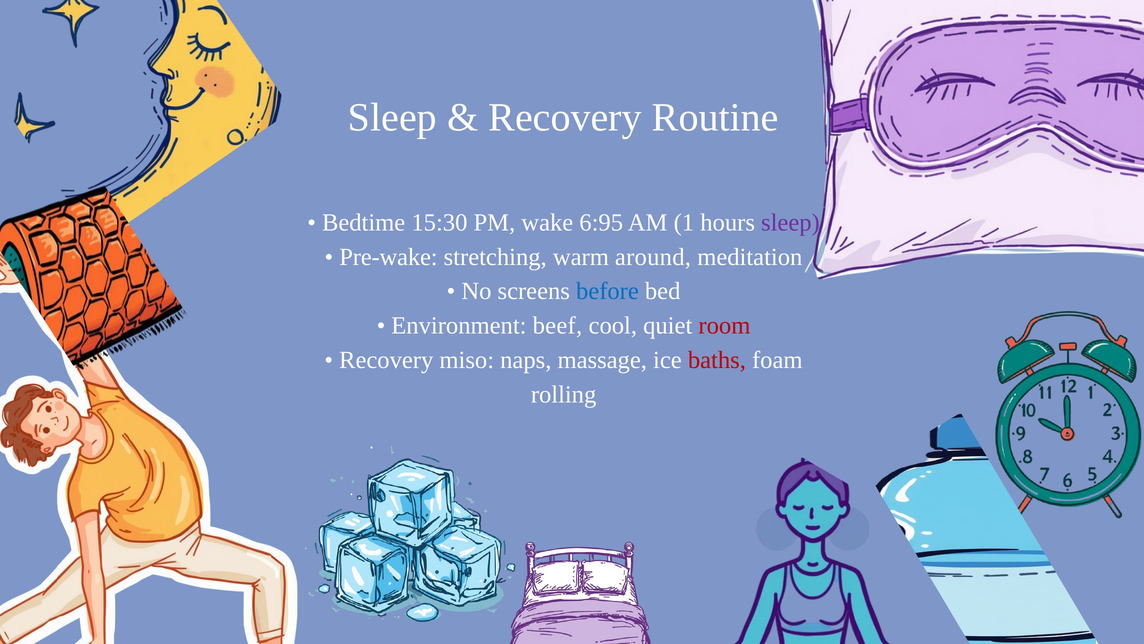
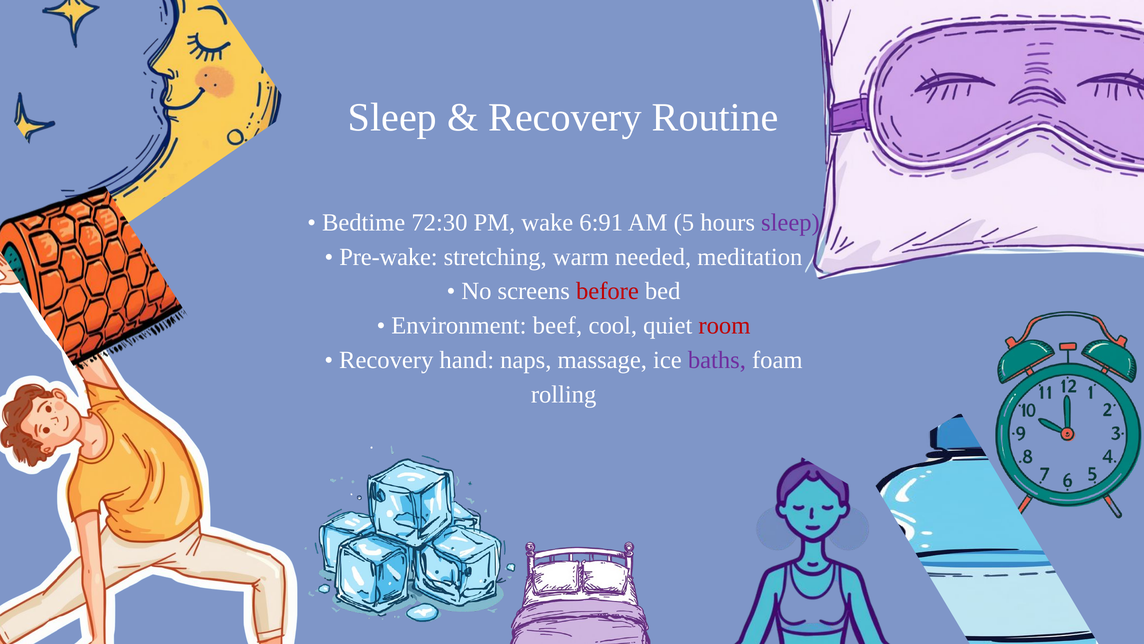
15:30: 15:30 -> 72:30 (439, 222)
6:95: 6:95 -> 6:91 (601, 222)
1: 1 -> 5 (684, 222)
around: around -> needed (653, 257)
before colour: blue -> red (607, 291)
miso: miso -> hand (467, 360)
baths colour: red -> purple (717, 360)
